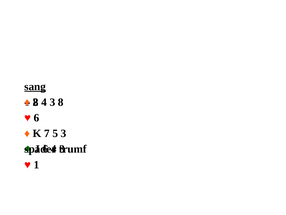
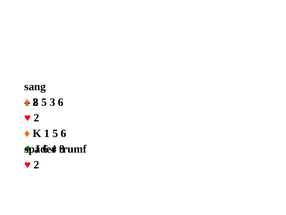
sang underline: present -> none (35, 86)
4: 4 -> 5 (44, 102)
3 8: 8 -> 6 (61, 102)
6: 6 -> 2 (36, 118)
7: 7 -> 1 (47, 133)
5 3: 3 -> 6 (64, 133)
1: 1 -> 2 (36, 164)
